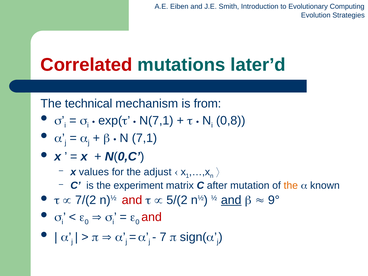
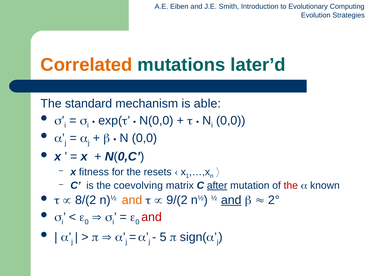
Correlated colour: red -> orange (86, 65)
technical: technical -> standard (89, 103)
from: from -> able (207, 103)
N(7,1: N(7,1 -> N(0,0 (156, 121)
0,8: 0,8 -> 0,0 (231, 121)
N 7,1: 7,1 -> 0,0 (144, 138)
values: values -> fitness (94, 172)
adjust: adjust -> resets (158, 172)
experiment: experiment -> coevolving (138, 185)
after underline: none -> present (217, 185)
the colour: orange -> red (291, 185)
7/(2: 7/(2 -> 8/(2 (86, 200)
and colour: red -> orange (132, 200)
5/(2: 5/(2 -> 9/(2 (177, 200)
9°: 9° -> 2° (274, 200)
7: 7 -> 5 (163, 237)
